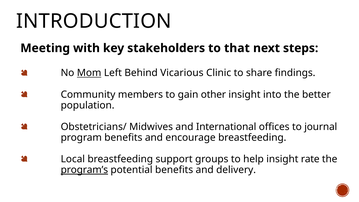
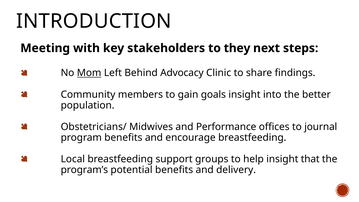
that: that -> they (237, 48)
Vicarious: Vicarious -> Advocacy (182, 73)
other: other -> goals (213, 94)
International: International -> Performance (226, 127)
rate: rate -> that (310, 159)
program’s underline: present -> none (84, 170)
